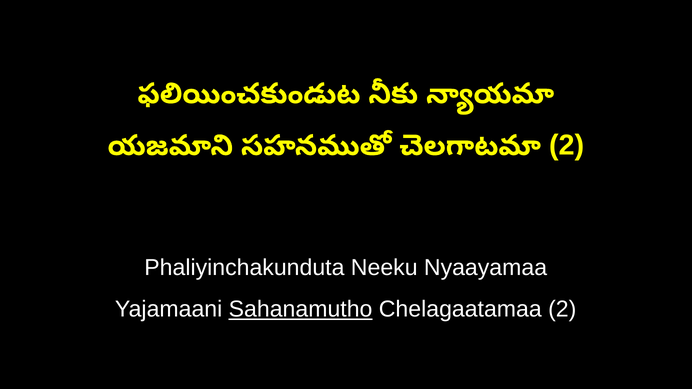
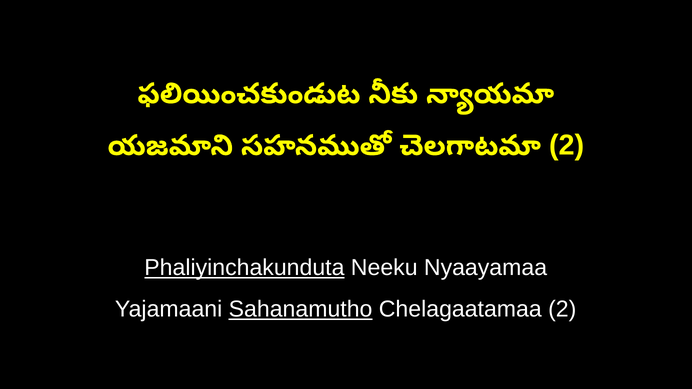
Phaliyinchakunduta underline: none -> present (244, 268)
